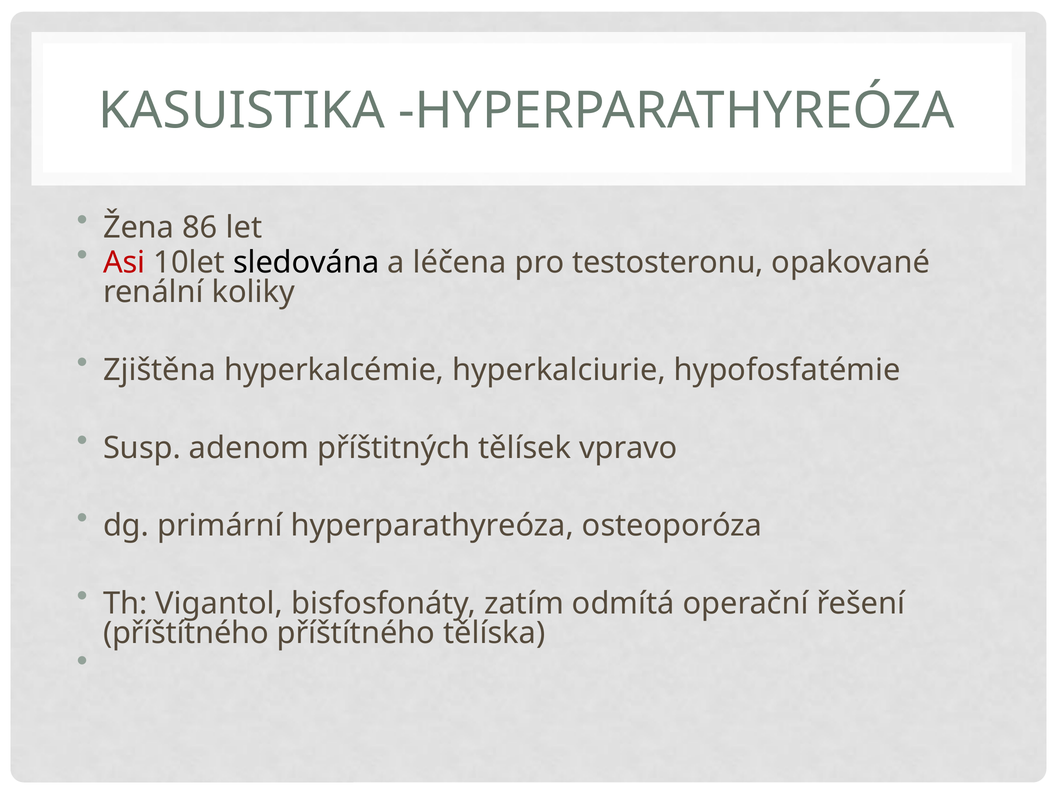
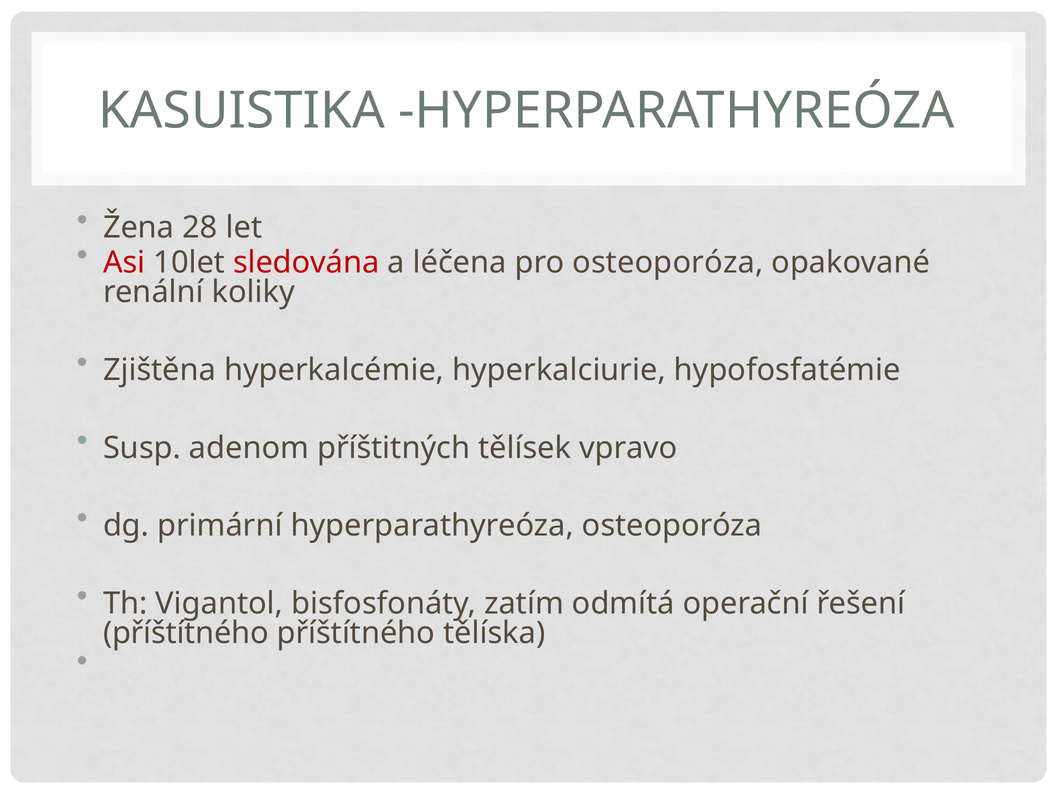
86: 86 -> 28 (200, 227)
sledována colour: black -> red (306, 262)
pro testosteronu: testosteronu -> osteoporóza (668, 262)
